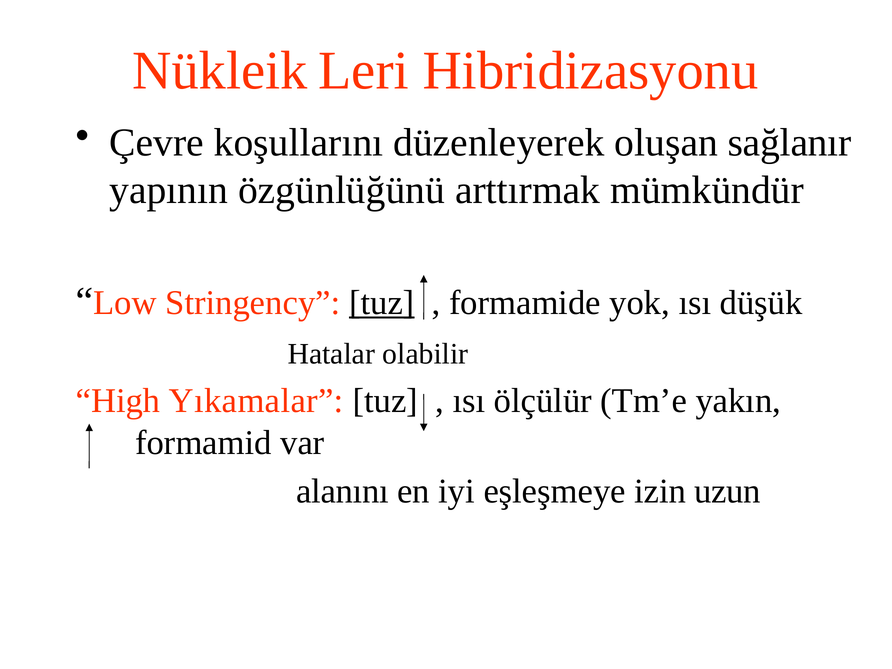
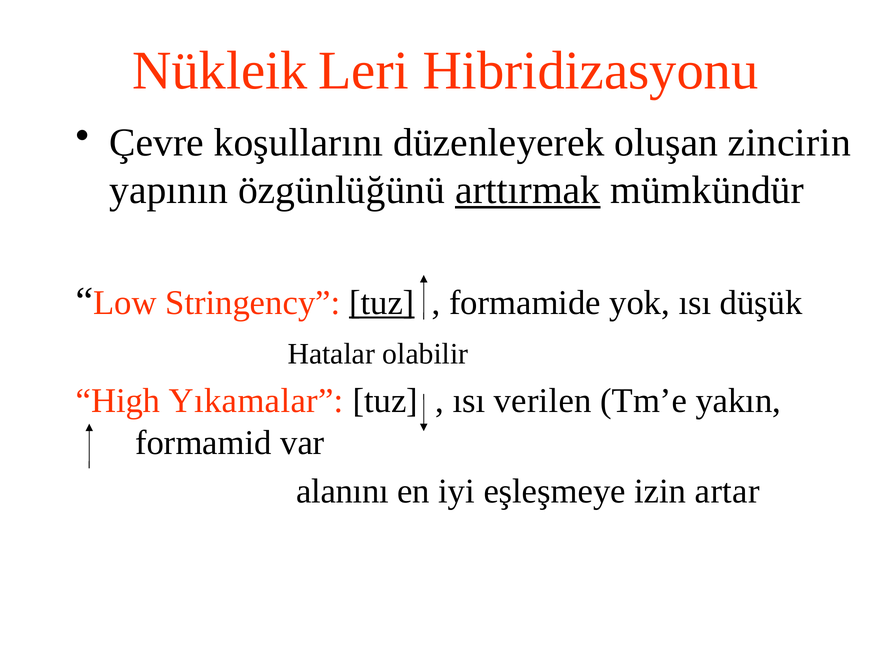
sağlanır: sağlanır -> zincirin (789, 143)
arttırmak underline: none -> present (528, 190)
ölçülür: ölçülür -> verilen (543, 401)
uzun: uzun -> artar (727, 491)
